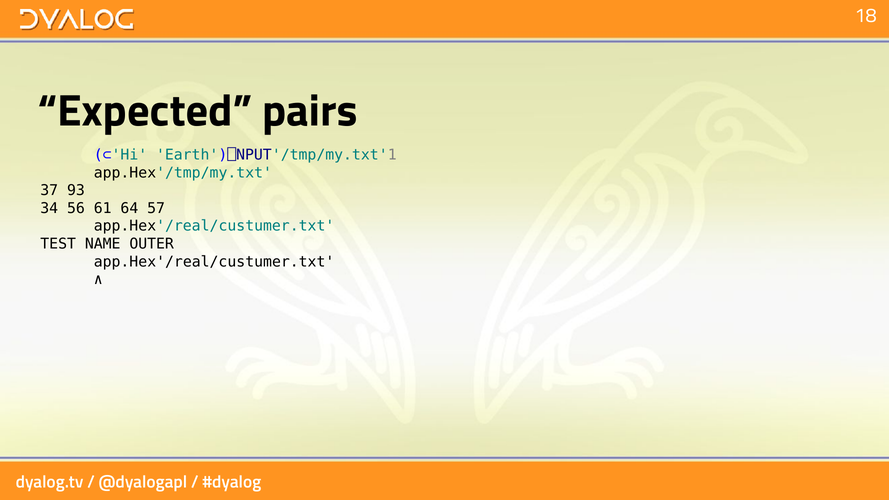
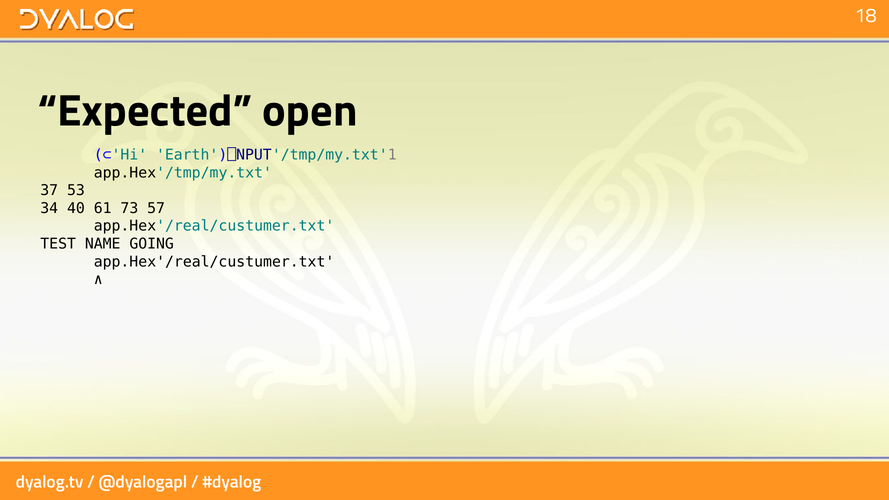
pairs: pairs -> open (310, 111)
93: 93 -> 53 (76, 191)
56: 56 -> 40 (76, 208)
64: 64 -> 73 (129, 208)
OUTER: OUTER -> GOING (152, 244)
